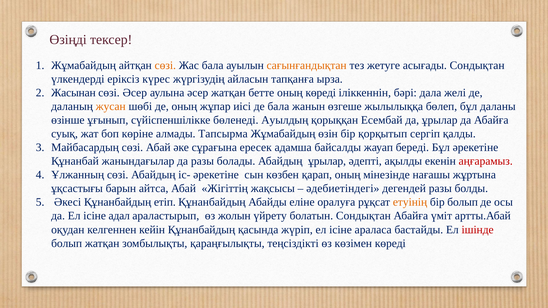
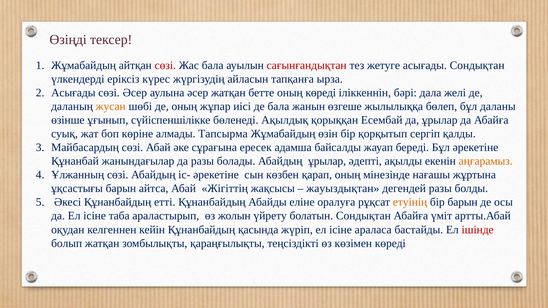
сөзі colour: orange -> red (165, 65)
сағынғандықтан colour: orange -> red (307, 65)
Жасынан: Жасынан -> Асығады (73, 93)
Ауылдың: Ауылдың -> Ақылдық (285, 120)
аңғарамыз colour: red -> orange (486, 161)
әдебиетіндегі: әдебиетіндегі -> жауыздықтан (343, 189)
етіп: етіп -> етті (165, 202)
бір болып: болып -> барын (463, 202)
адал: адал -> таба (119, 216)
